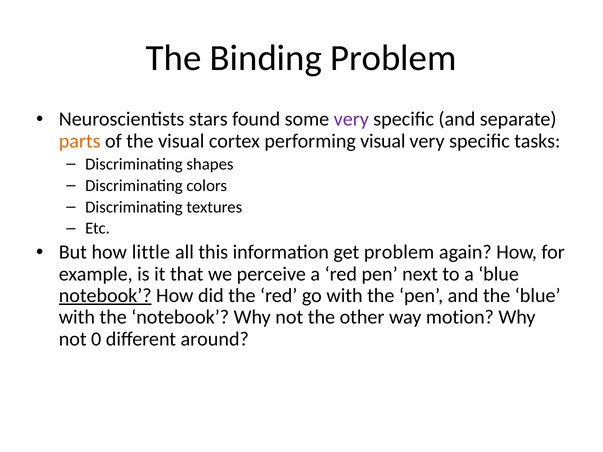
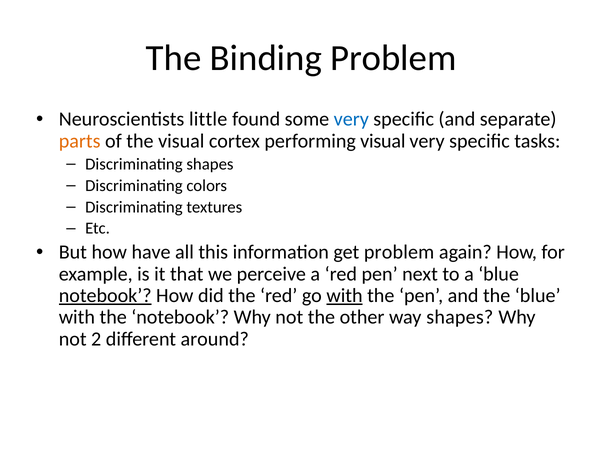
stars: stars -> little (208, 119)
very colour: purple -> blue (351, 119)
little: little -> have (151, 252)
with underline: none -> present (345, 296)
way motion: motion -> shapes (460, 318)
0: 0 -> 2 (96, 339)
